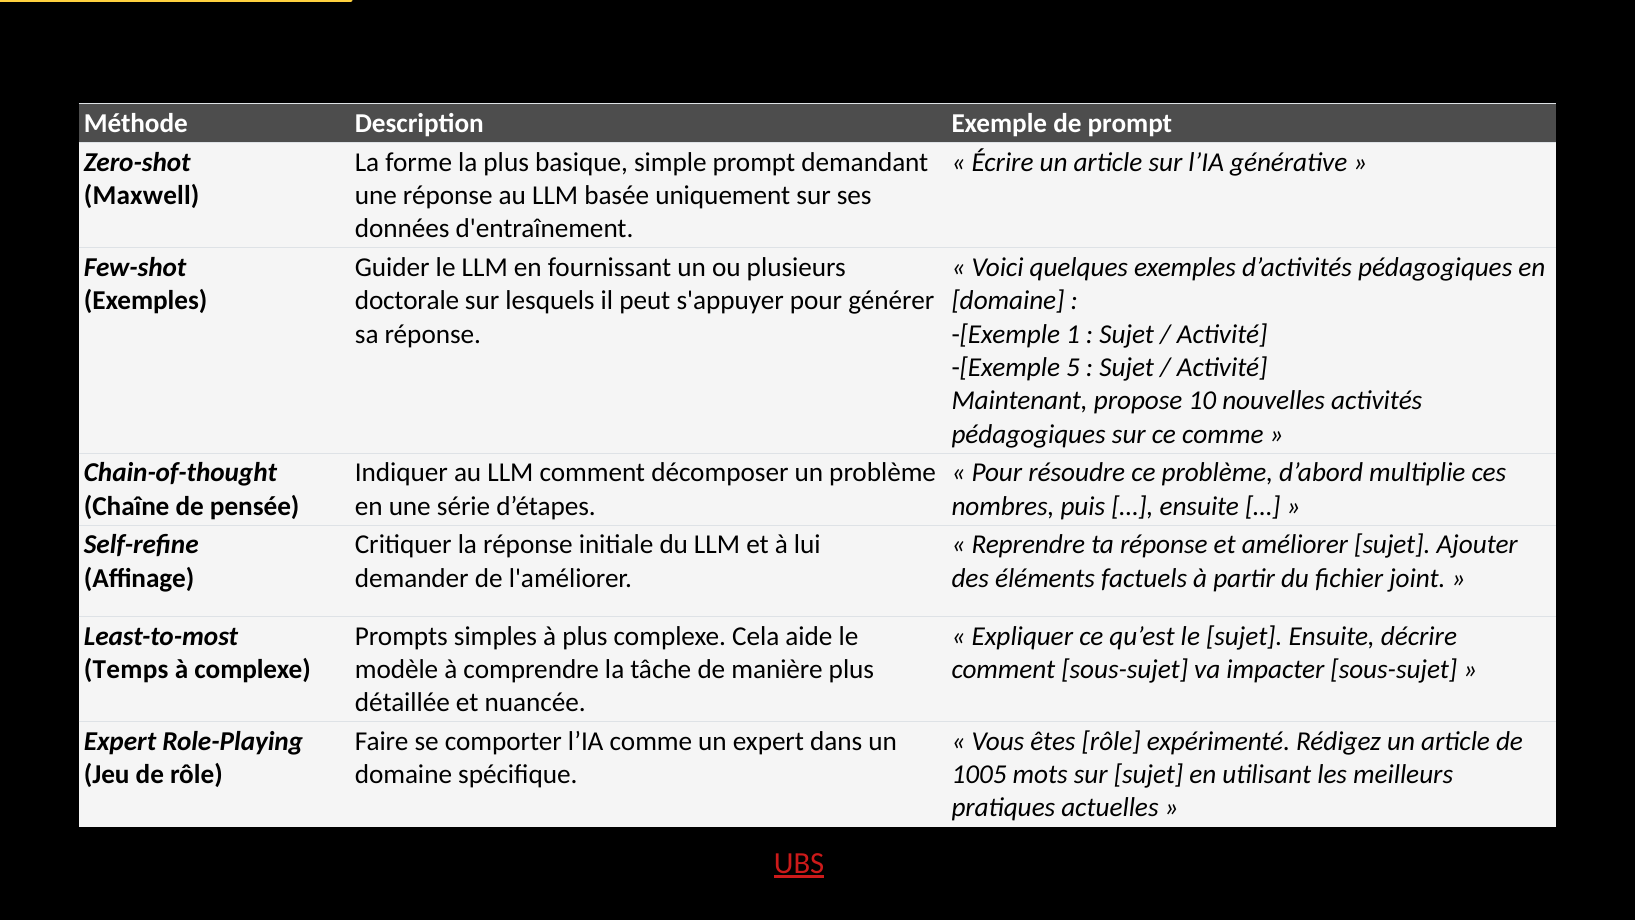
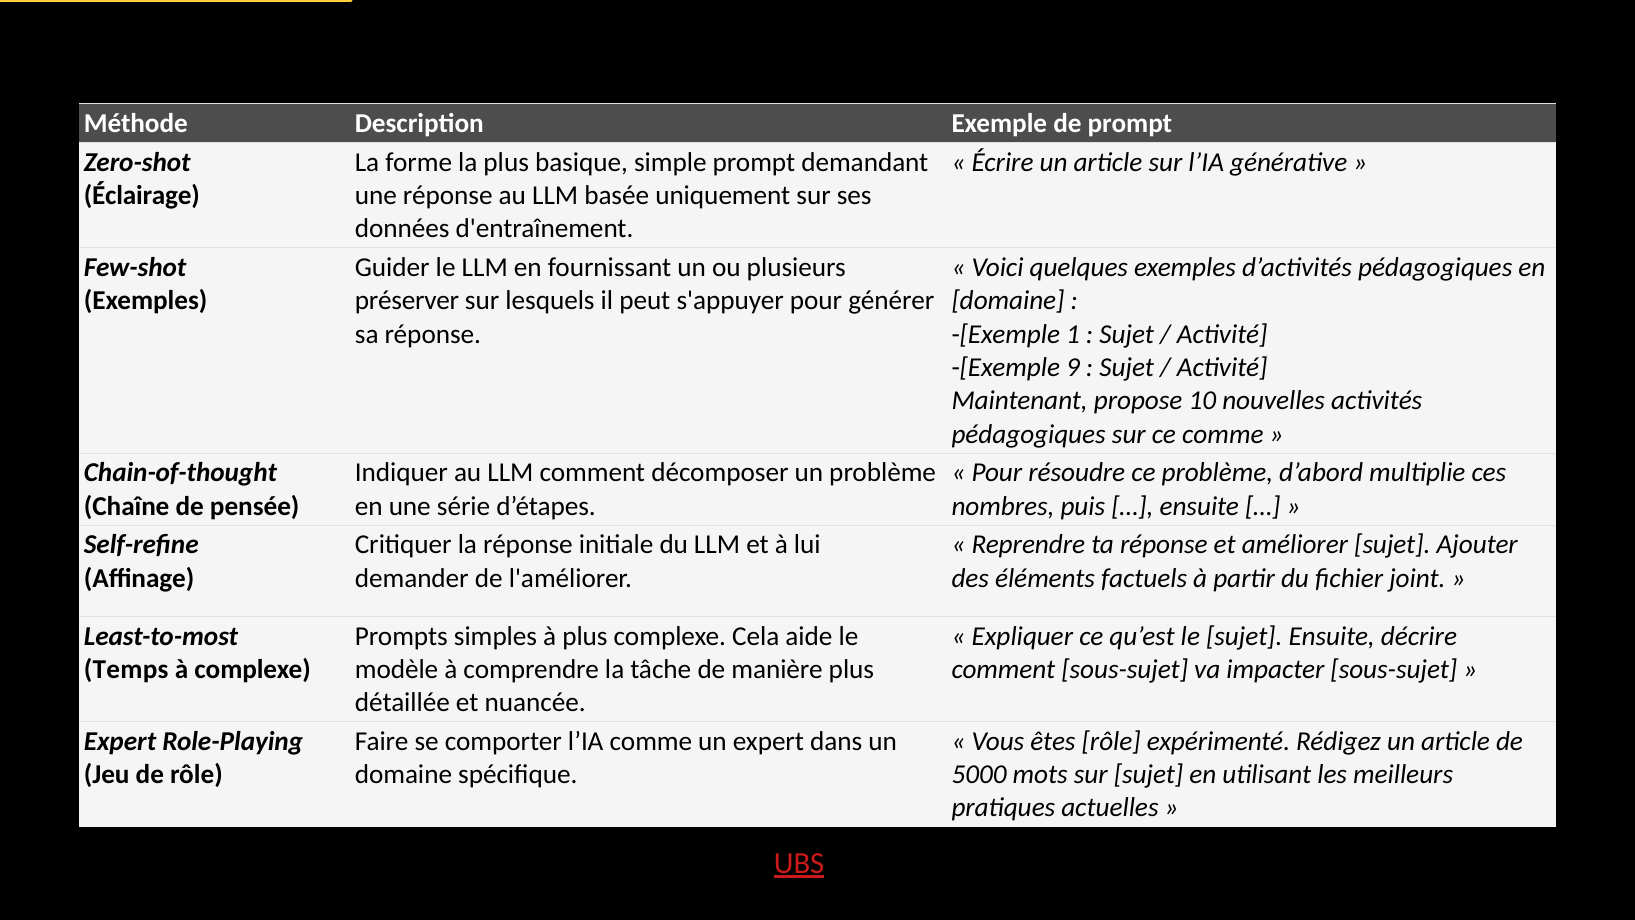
Maxwell: Maxwell -> Éclairage (142, 195)
doctorale: doctorale -> préserver (407, 301)
5: 5 -> 9 (1073, 367)
1005: 1005 -> 5000 (979, 774)
